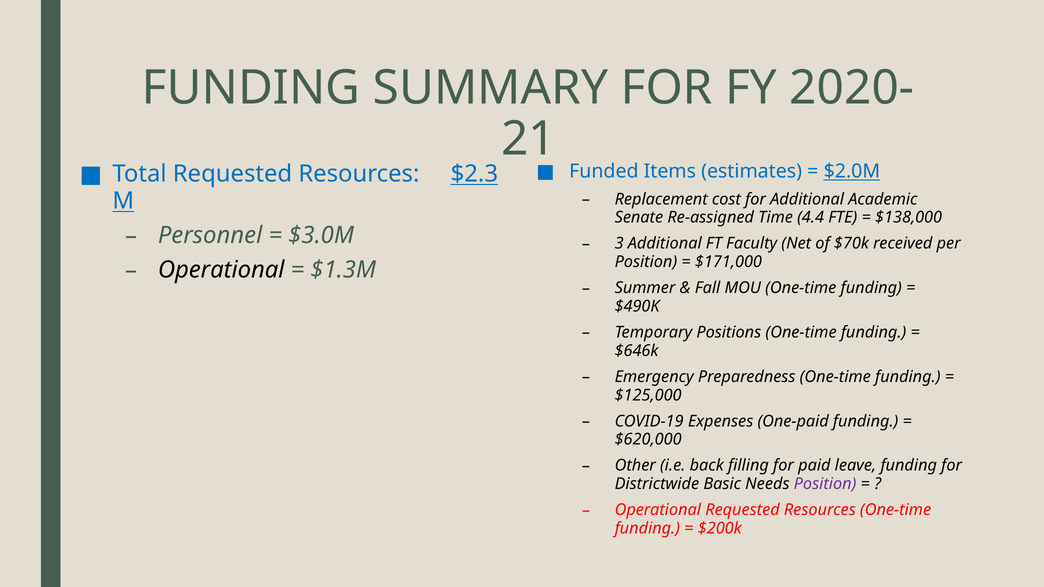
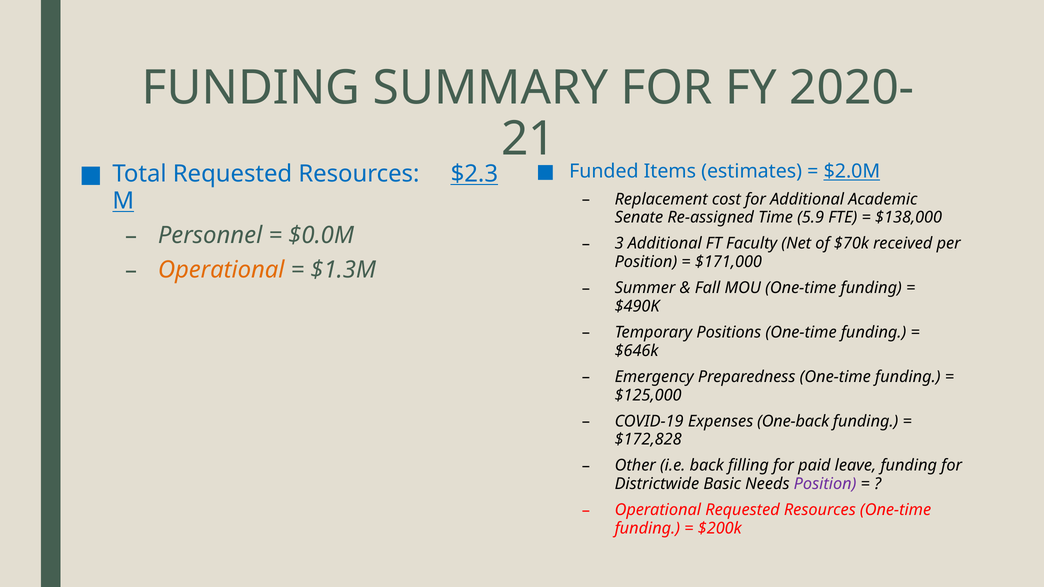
4.4: 4.4 -> 5.9 (811, 218)
$3.0M: $3.0M -> $0.0M (321, 235)
Operational colour: black -> orange (221, 270)
One-paid: One-paid -> One-back (793, 421)
$620,000: $620,000 -> $172,828 (648, 440)
